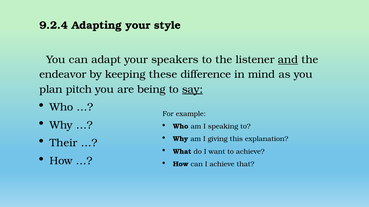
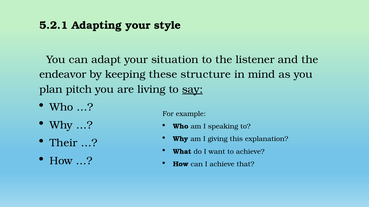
9.2.4: 9.2.4 -> 5.2.1 (54, 25)
speakers: speakers -> situation (175, 60)
and underline: present -> none (288, 60)
difference: difference -> structure (206, 75)
being: being -> living (151, 90)
